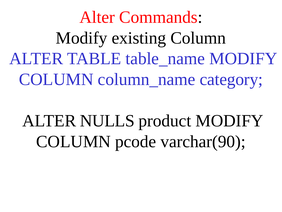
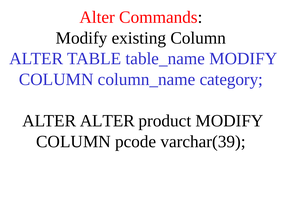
ALTER NULLS: NULLS -> ALTER (107, 121)
varchar(90: varchar(90 -> varchar(39 (203, 141)
